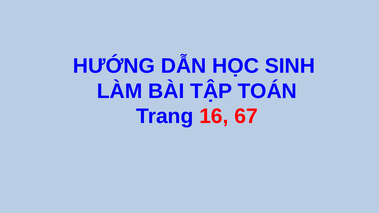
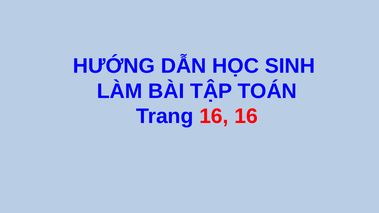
16 67: 67 -> 16 (246, 116)
